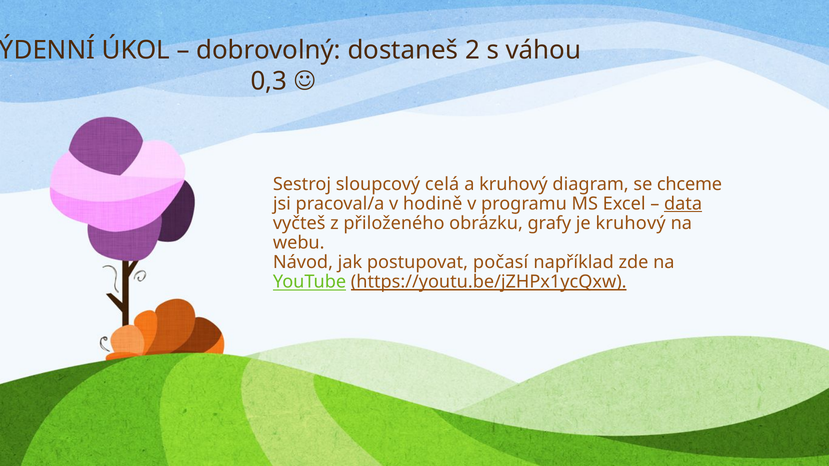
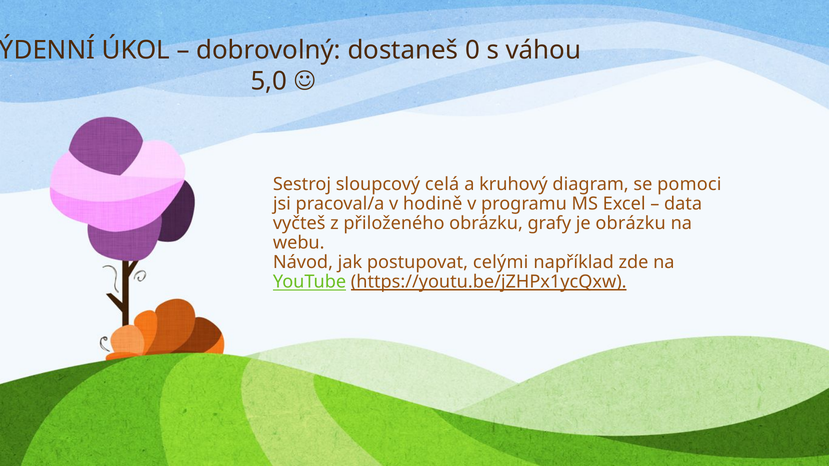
2: 2 -> 0 (473, 50)
0,3: 0,3 -> 5,0 (269, 81)
chceme: chceme -> pomoci (689, 184)
data underline: present -> none (683, 204)
je kruhový: kruhový -> obrázku (631, 223)
počasí: počasí -> celými (501, 263)
